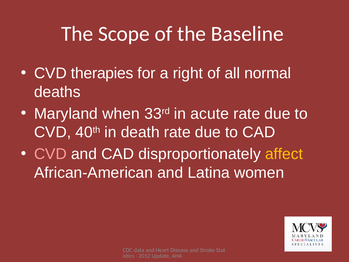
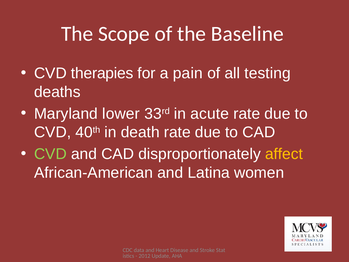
right: right -> pain (188, 73)
normal: normal -> testing (268, 73)
when: when -> lower (121, 114)
CVD colour: pink -> light green (50, 154)
